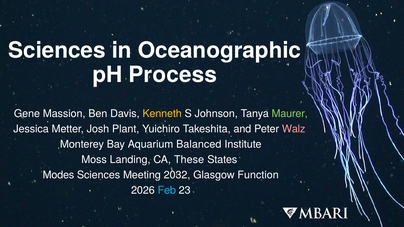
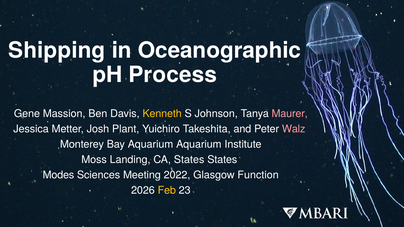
Sciences: Sciences -> Shipping (57, 51)
Maurer colour: light green -> pink (290, 114)
Aquarium Balanced: Balanced -> Aquarium (199, 144)
CA These: These -> States (189, 160)
2032: 2032 -> 2022 (177, 175)
Feb colour: light blue -> yellow (167, 190)
